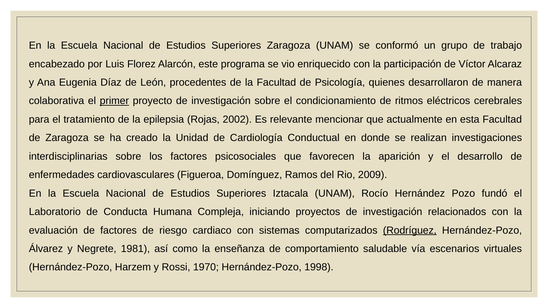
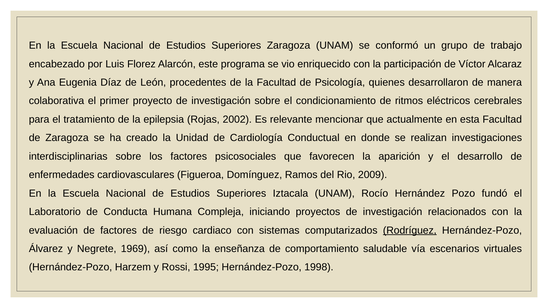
primer underline: present -> none (114, 101)
1981: 1981 -> 1969 (135, 249)
1970: 1970 -> 1995 (206, 267)
